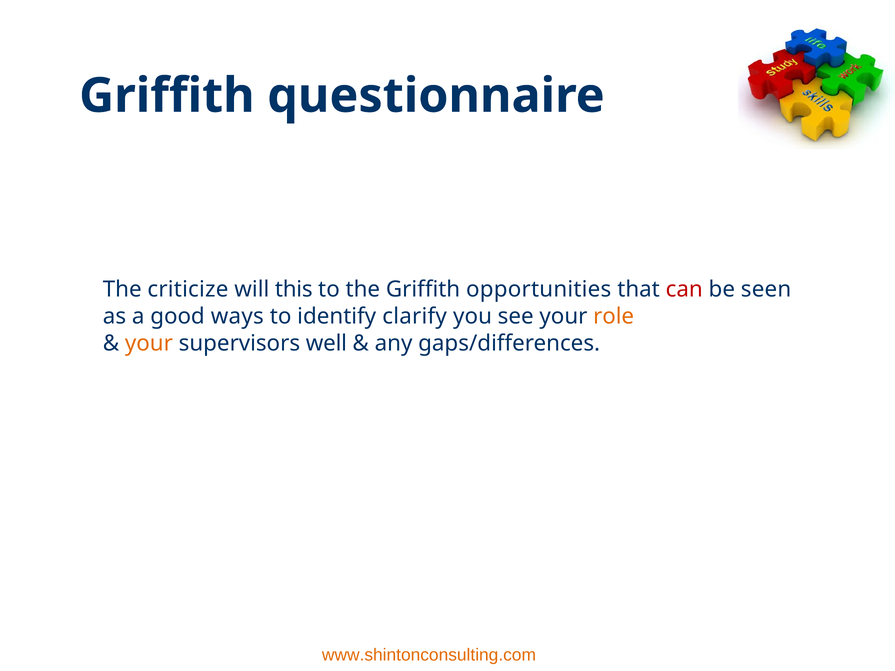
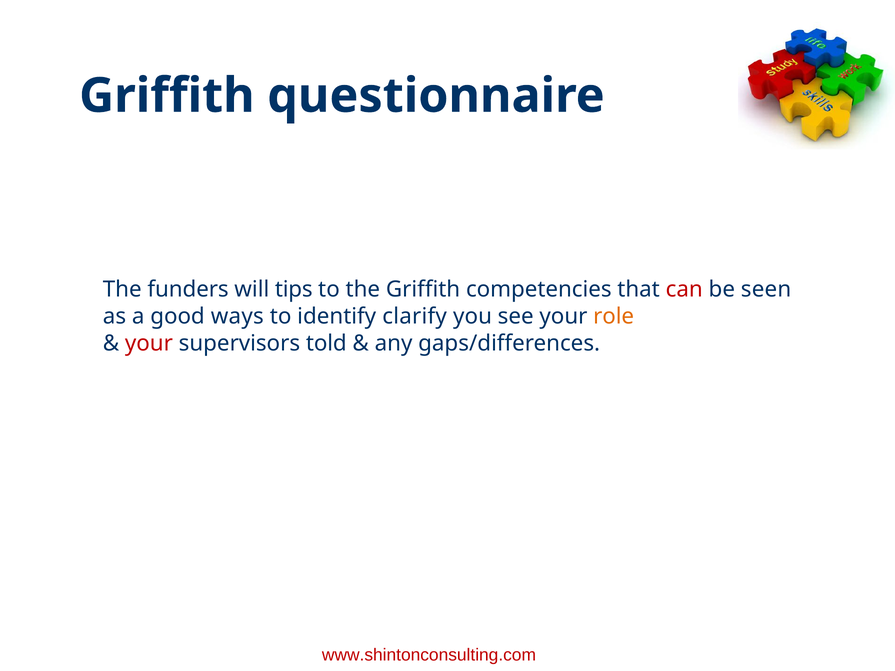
criticize: criticize -> funders (188, 290)
this: this -> tips (294, 290)
opportunities: opportunities -> competencies (539, 290)
your colour: orange -> red (149, 343)
well: well -> told (326, 343)
www.shintonconsulting.com colour: orange -> red (429, 655)
